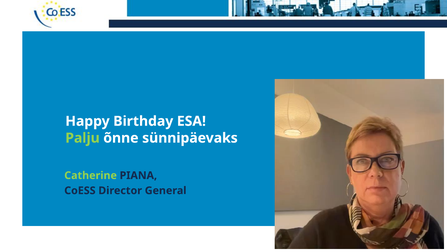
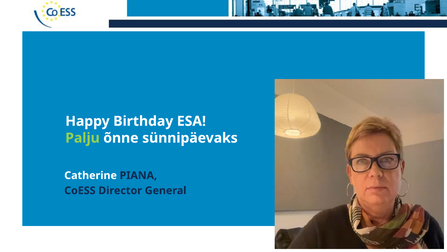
Catherine colour: light green -> white (91, 175)
